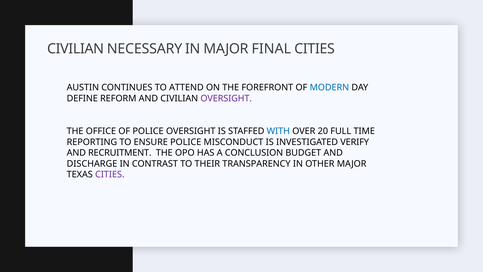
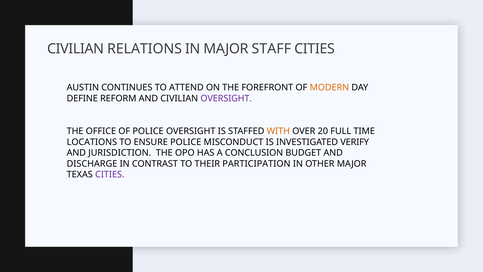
NECESSARY: NECESSARY -> RELATIONS (145, 49)
FINAL: FINAL -> STAFF (271, 49)
MODERN colour: blue -> orange (329, 88)
WITH colour: blue -> orange (278, 131)
REPORTING: REPORTING -> LOCATIONS (92, 142)
RECRUITMENT: RECRUITMENT -> JURISDICTION (120, 153)
TRANSPARENCY: TRANSPARENCY -> PARTICIPATION (256, 164)
